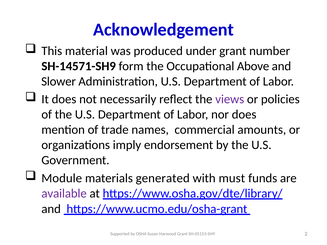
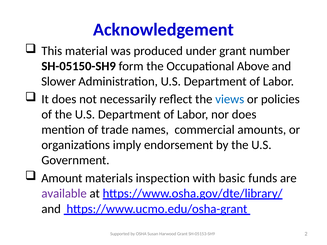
SH-14571-SH9: SH-14571-SH9 -> SH-05150-SH9 (79, 66)
views colour: purple -> blue (230, 99)
Module: Module -> Amount (62, 178)
generated: generated -> inspection (163, 178)
must: must -> basic (232, 178)
